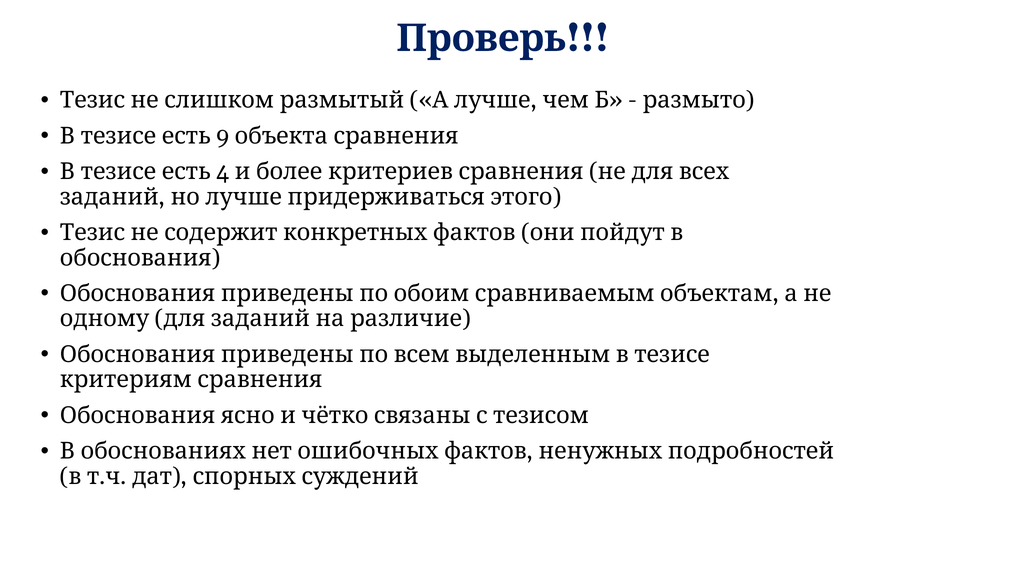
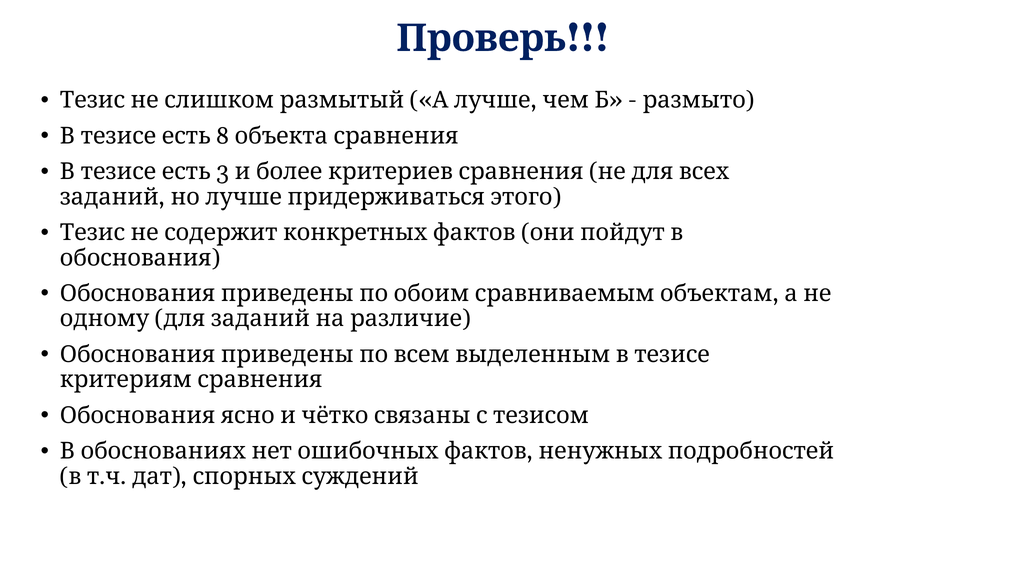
9: 9 -> 8 (223, 136)
4: 4 -> 3 (223, 172)
